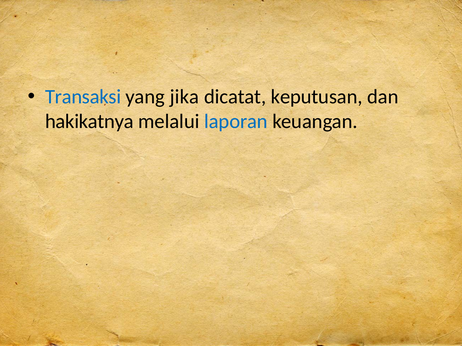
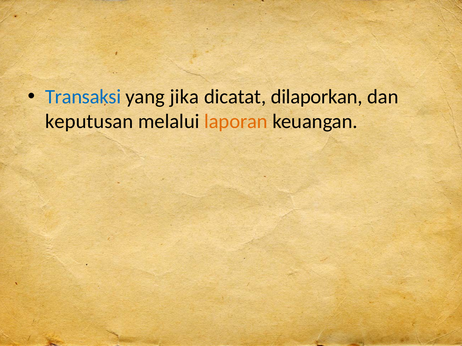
keputusan: keputusan -> dilaporkan (317, 97)
hakikatnya: hakikatnya -> keputusan (89, 122)
laporan colour: blue -> orange (236, 122)
